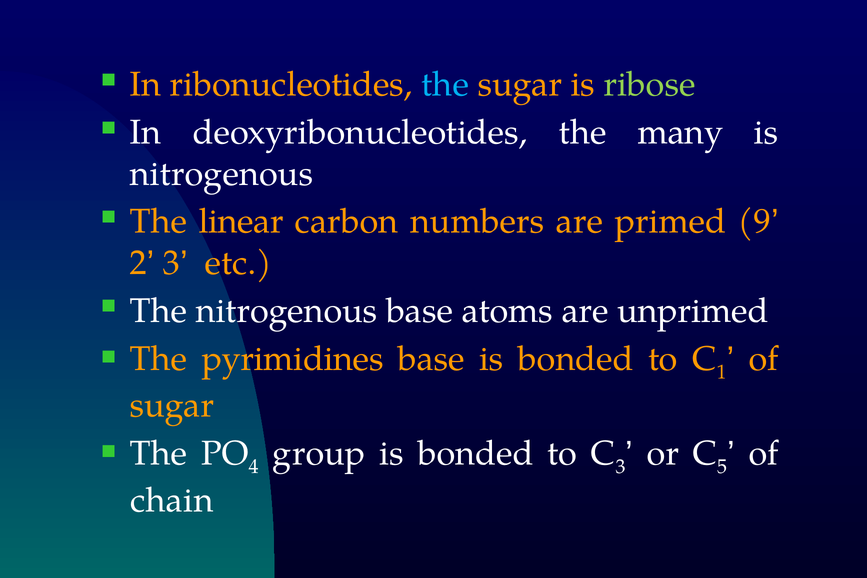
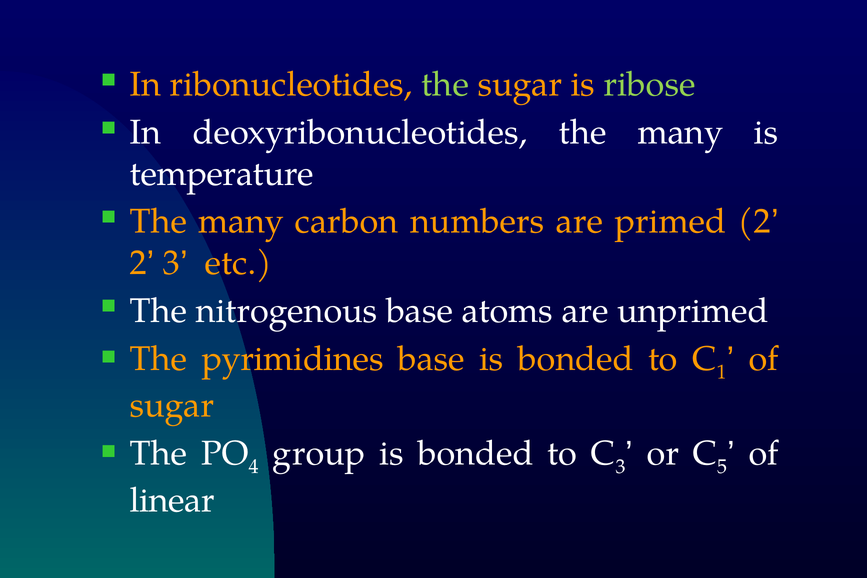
the colour: light blue -> light green (445, 85)
nitrogenous: nitrogenous -> temperature (222, 174)
linear: linear -> many (241, 222)
primed 9: 9 -> 2 (754, 222)
chain: chain -> linear (172, 500)
